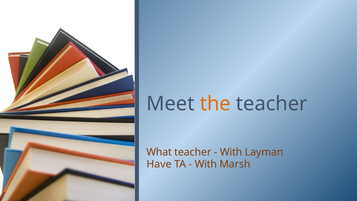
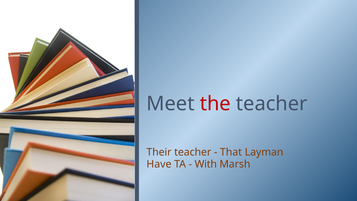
the colour: orange -> red (215, 104)
What: What -> Their (159, 152)
With: With -> That (231, 152)
